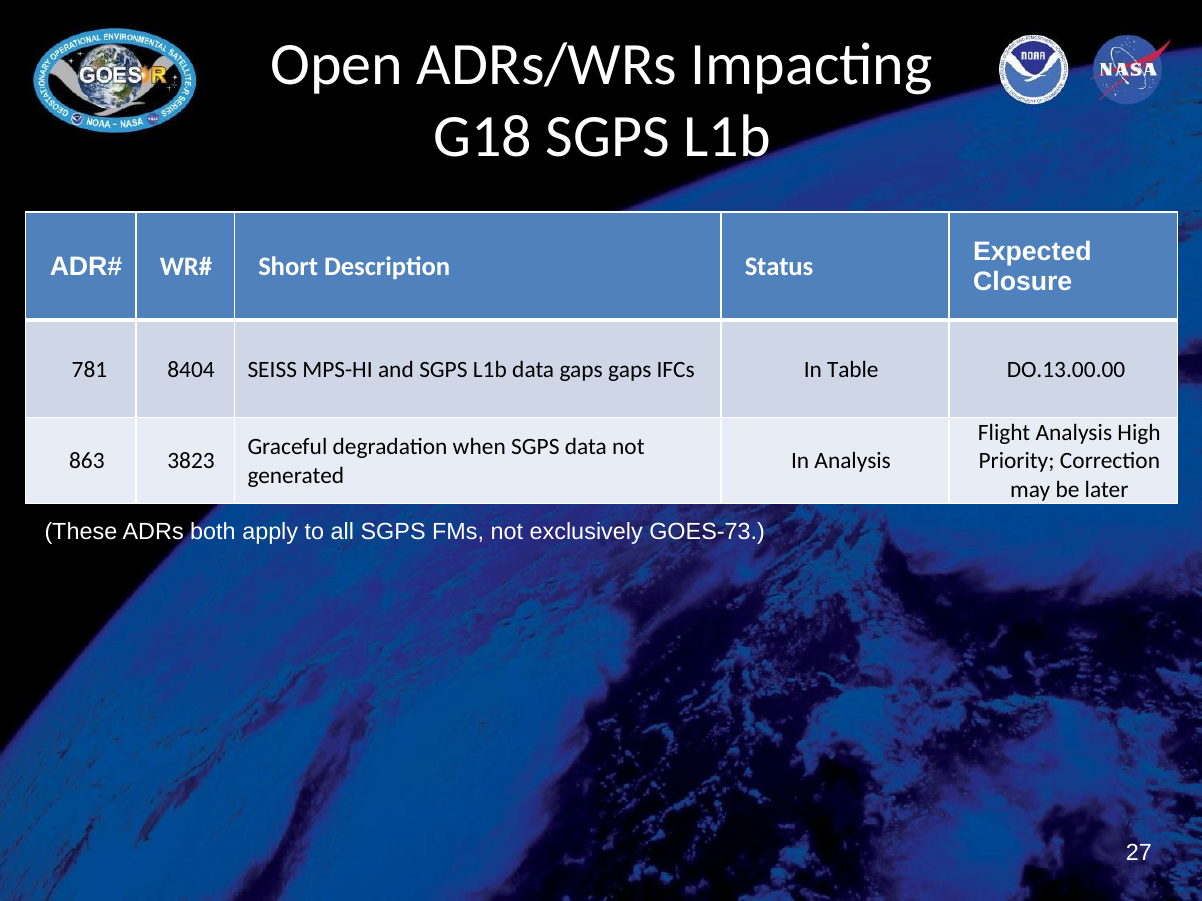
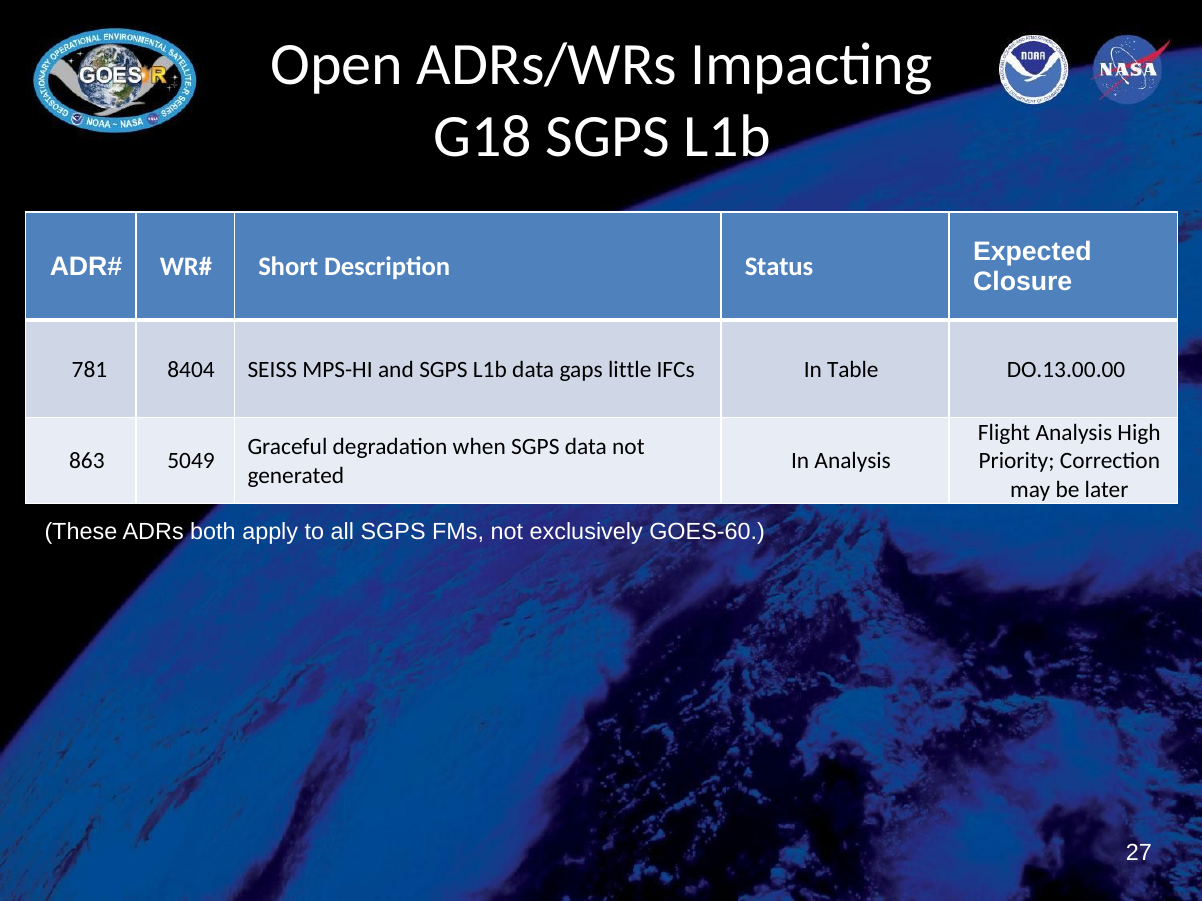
gaps gaps: gaps -> little (630, 370)
3823: 3823 -> 5049 (191, 462)
GOES-73: GOES-73 -> GOES-60 (707, 532)
